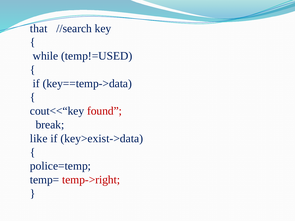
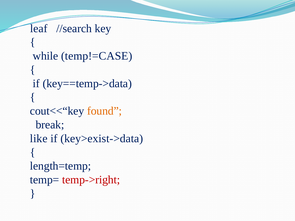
that: that -> leaf (39, 28)
temp!=USED: temp!=USED -> temp!=CASE (97, 56)
found colour: red -> orange (104, 111)
police=temp: police=temp -> length=temp (60, 166)
